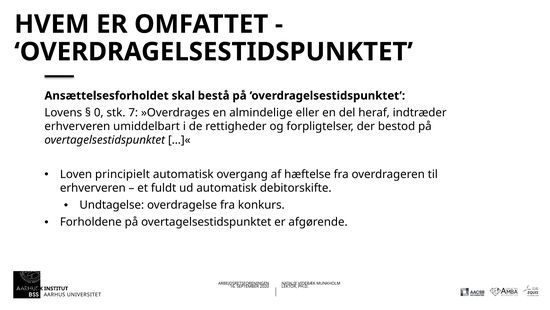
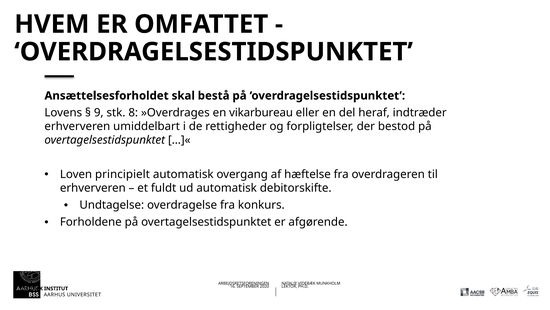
0: 0 -> 9 (99, 113)
7: 7 -> 8 (133, 113)
almindelige: almindelige -> vikarbureau (261, 113)
